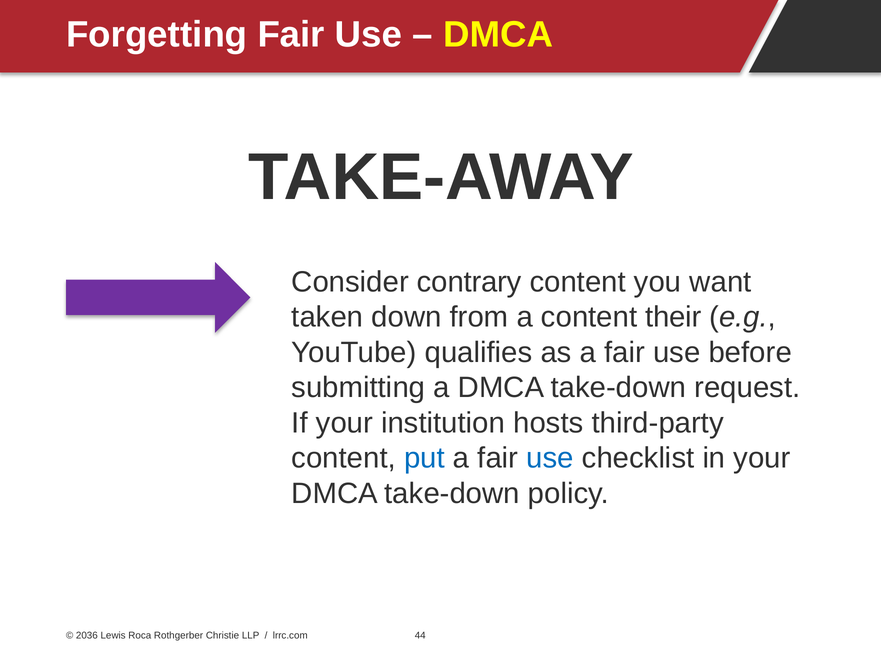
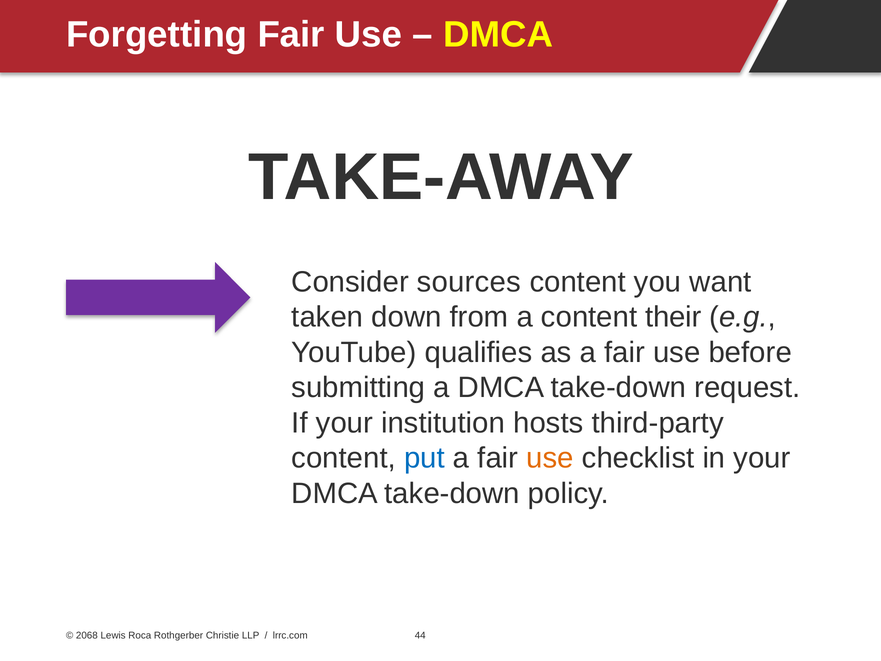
contrary: contrary -> sources (469, 282)
use colour: blue -> orange (550, 458)
2036: 2036 -> 2068 (87, 635)
